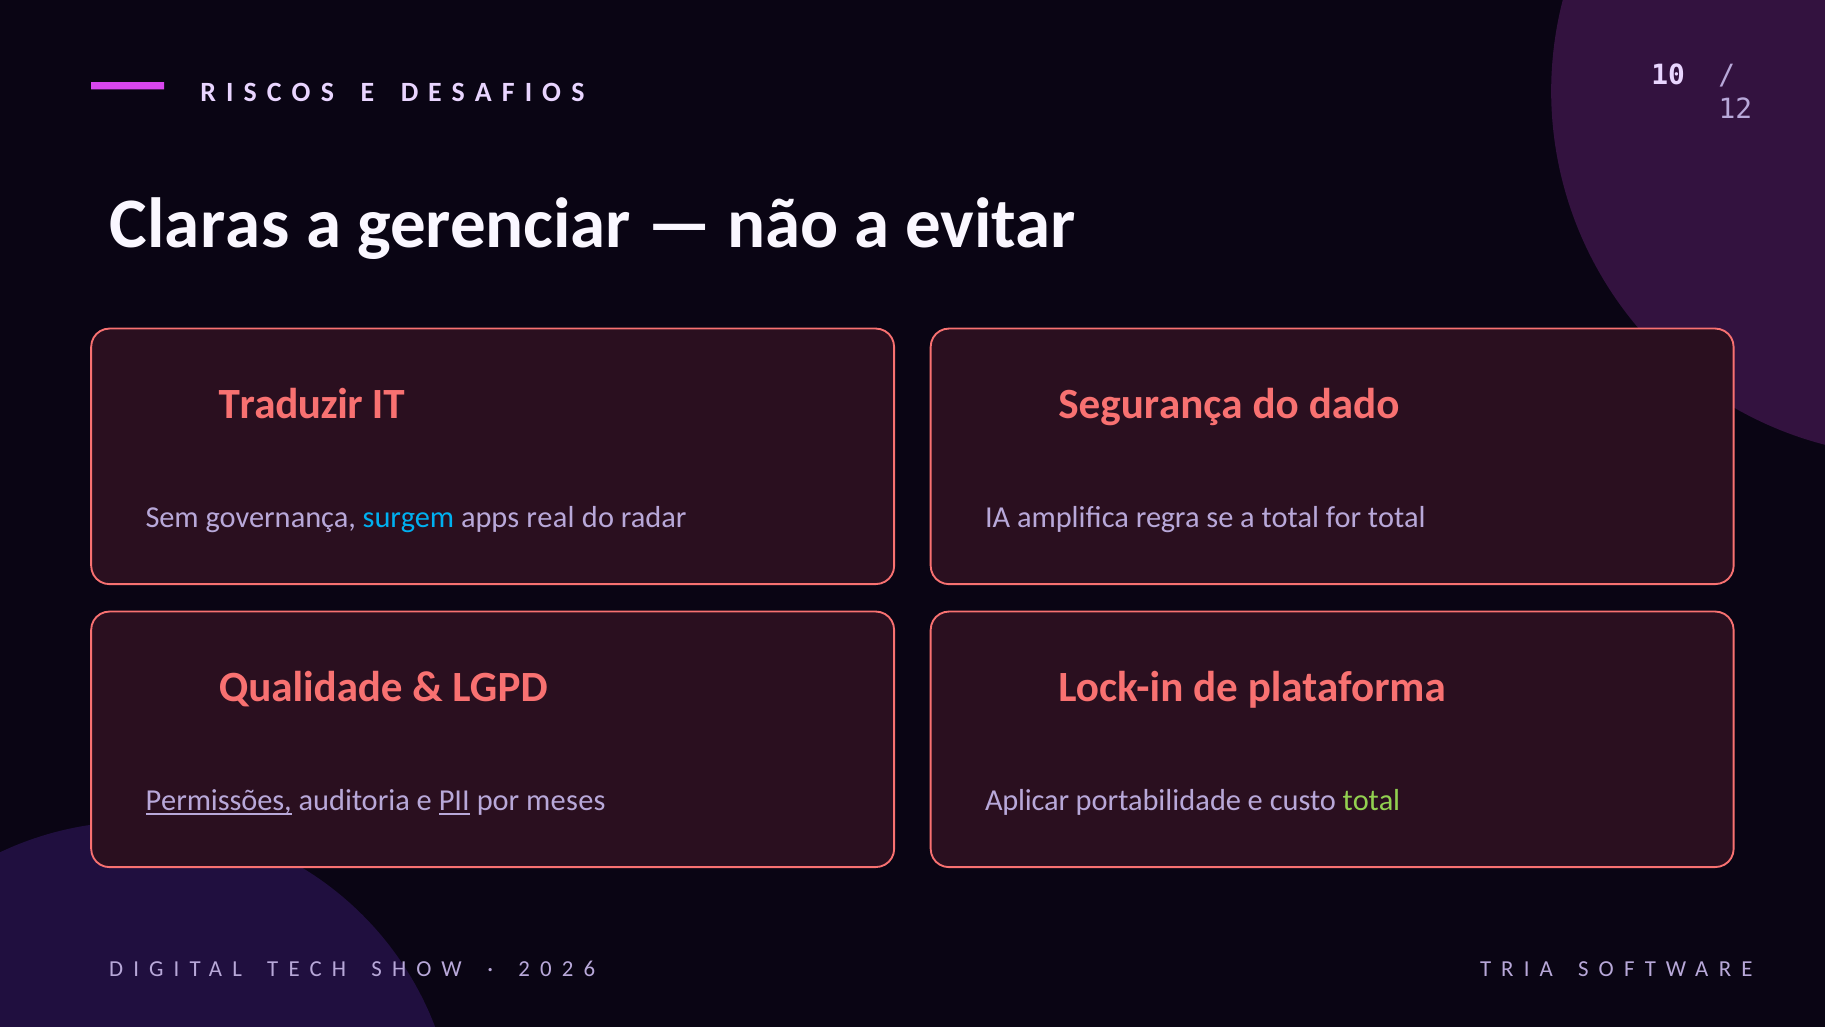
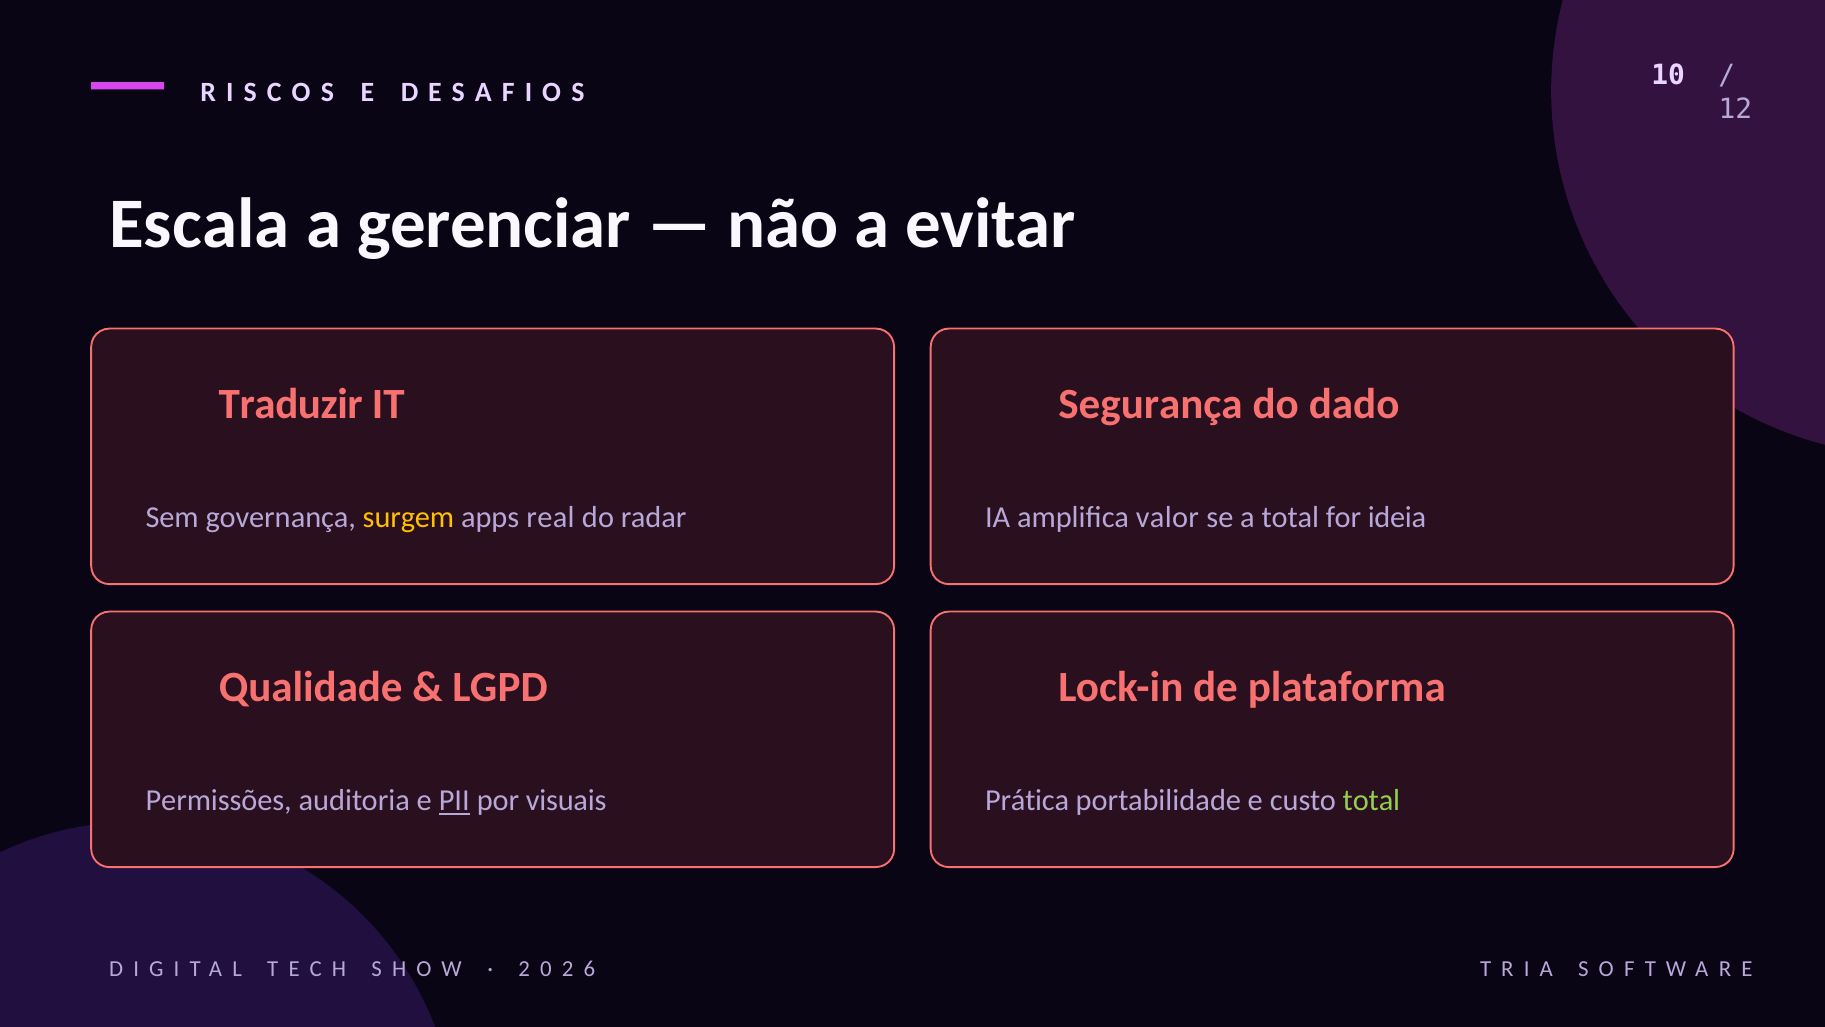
Claras: Claras -> Escala (200, 224)
surgem colour: light blue -> yellow (408, 518)
regra: regra -> valor (1167, 518)
for total: total -> ideia (1397, 518)
Permissões underline: present -> none (219, 801)
meses: meses -> visuais (566, 801)
Aplicar: Aplicar -> Prática (1027, 801)
